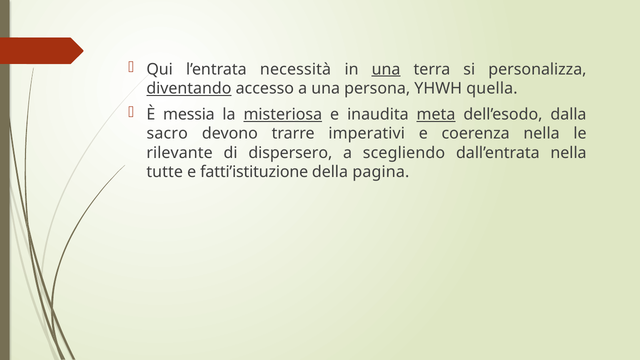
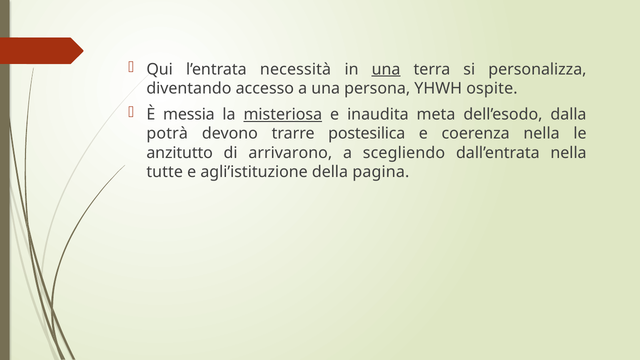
diventando underline: present -> none (189, 89)
quella: quella -> ospite (492, 89)
meta underline: present -> none (436, 114)
sacro: sacro -> potrà (167, 134)
imperativi: imperativi -> postesilica (367, 134)
rilevante: rilevante -> anzitutto (180, 153)
dispersero: dispersero -> arrivarono (290, 153)
fatti’istituzione: fatti’istituzione -> agli’istituzione (254, 172)
